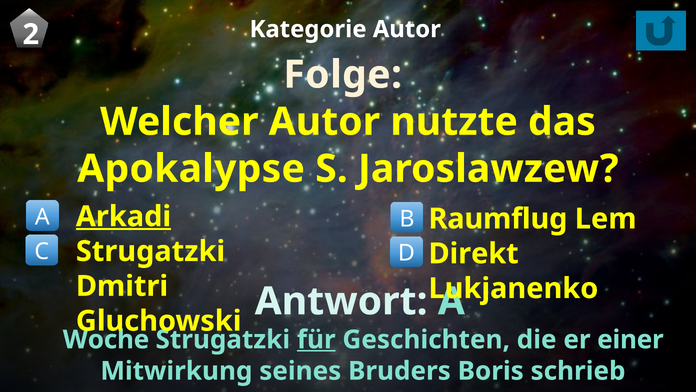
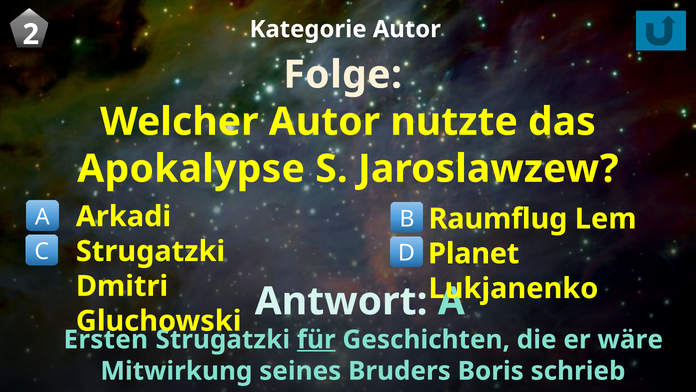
Arkadi underline: present -> none (123, 216)
Direkt: Direkt -> Planet (474, 253)
Woche: Woche -> Ersten (106, 339)
einer: einer -> wäre (630, 339)
